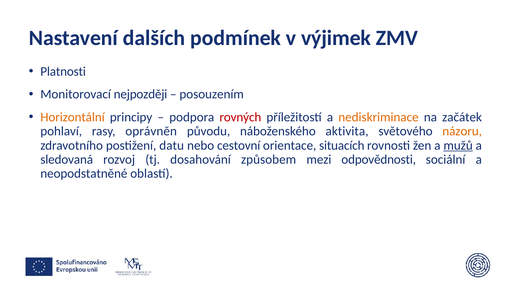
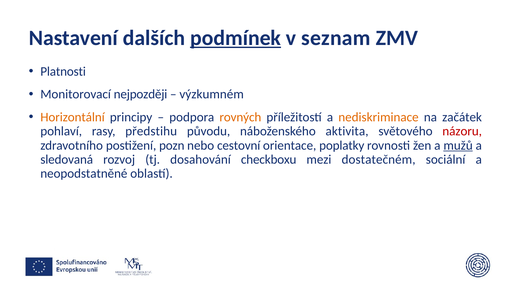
podmínek underline: none -> present (236, 38)
výjimek: výjimek -> seznam (336, 38)
posouzením: posouzením -> výzkumném (212, 94)
rovných colour: red -> orange (240, 117)
oprávněn: oprávněn -> předstihu (151, 131)
názoru colour: orange -> red (462, 131)
datu: datu -> pozn (172, 145)
situacích: situacích -> poplatky (342, 145)
způsobem: způsobem -> checkboxu (269, 159)
odpovědnosti: odpovědnosti -> dostatečném (379, 159)
